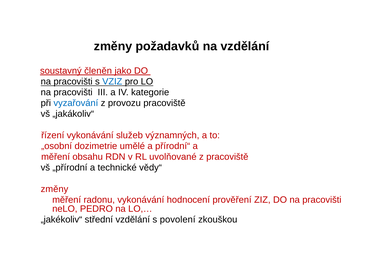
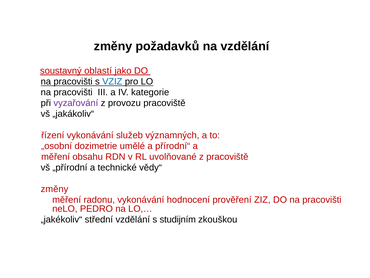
členěn: členěn -> oblastí (98, 71)
vyzařování colour: blue -> purple (76, 103)
povolení: povolení -> studijním (178, 219)
